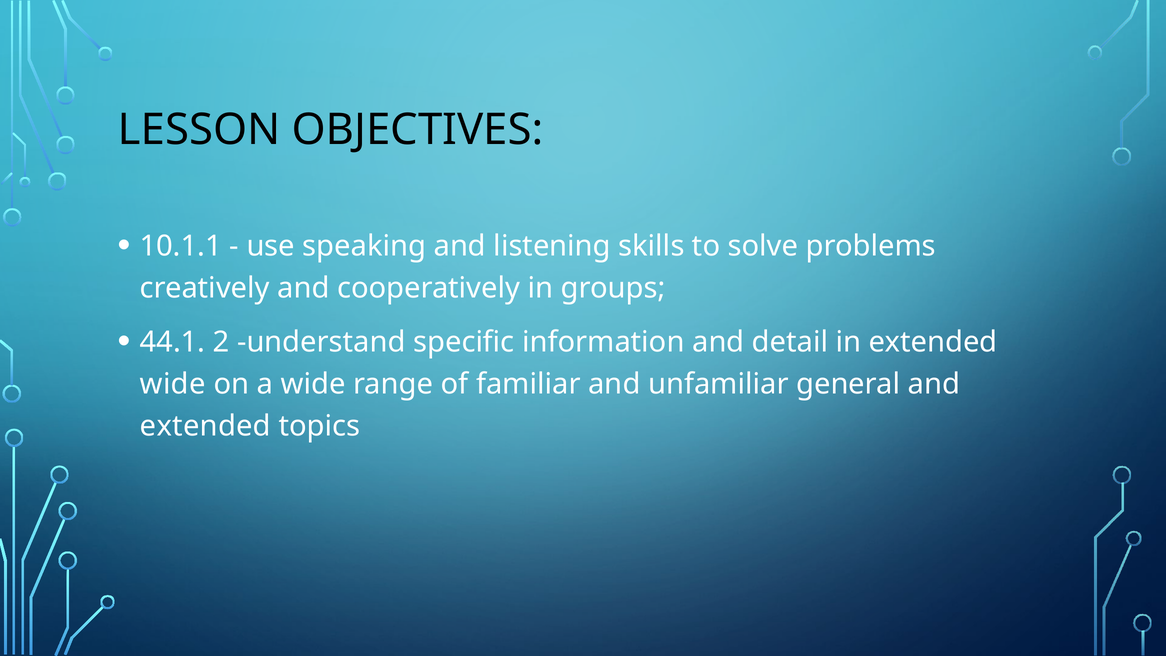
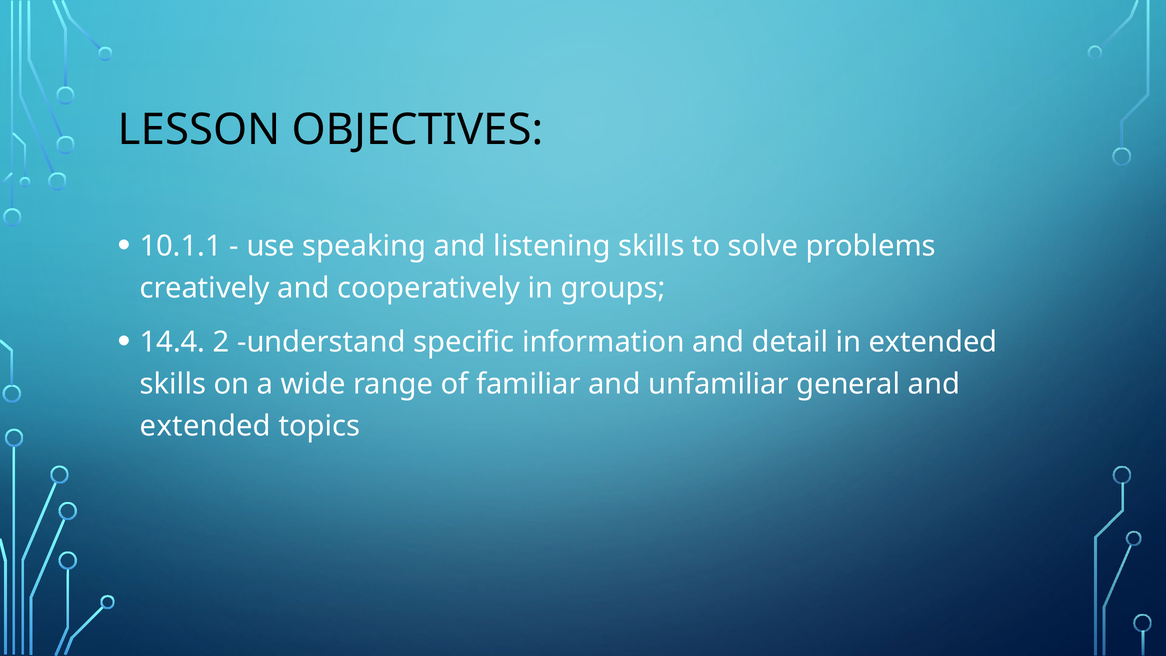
44.1: 44.1 -> 14.4 (173, 342)
wide: wide -> skills (173, 384)
